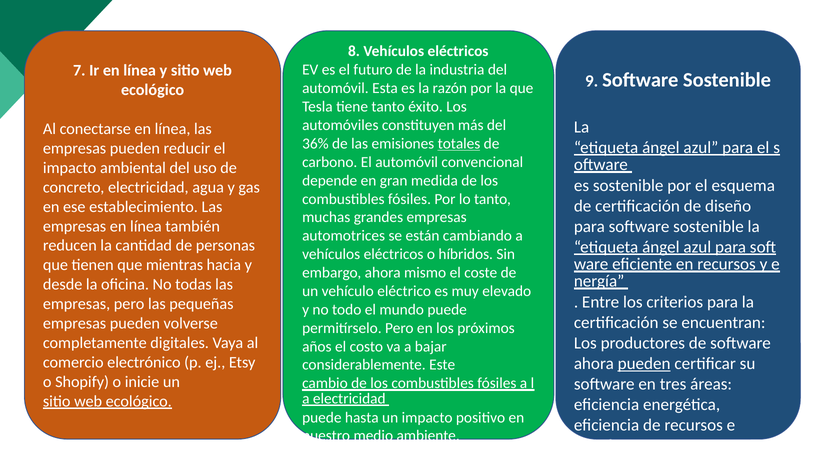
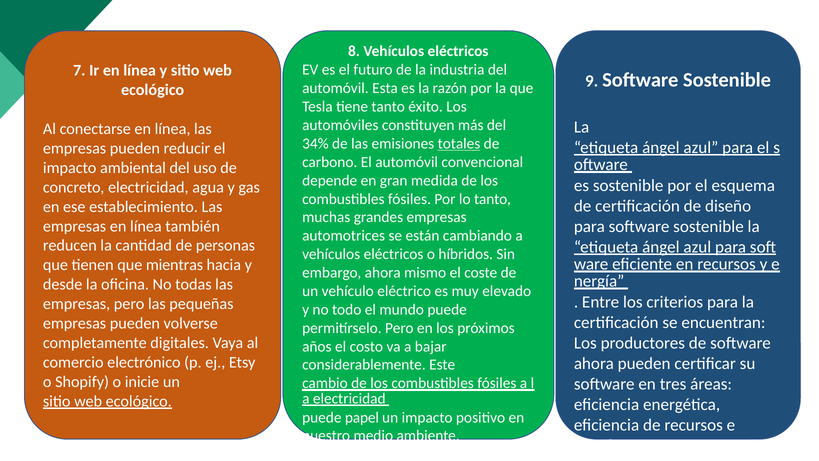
36%: 36% -> 34% (315, 144)
pueden underline: present -> none (644, 363)
hasta: hasta -> papel (362, 417)
